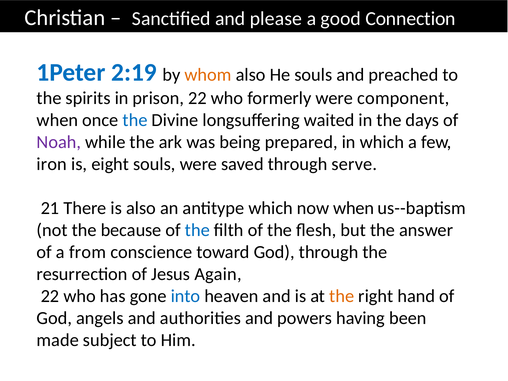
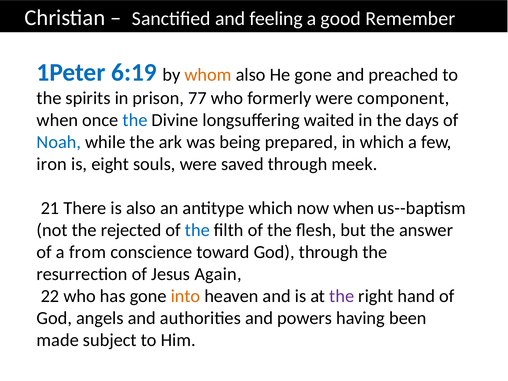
please: please -> feeling (276, 19)
Connection: Connection -> Remember (410, 19)
2:19: 2:19 -> 6:19 (134, 72)
He souls: souls -> gone (313, 75)
prison 22: 22 -> 77 (197, 98)
Noah colour: purple -> blue (59, 142)
serve: serve -> meek (354, 164)
because: because -> rejected (131, 230)
into colour: blue -> orange (186, 296)
the colour: orange -> purple (342, 296)
